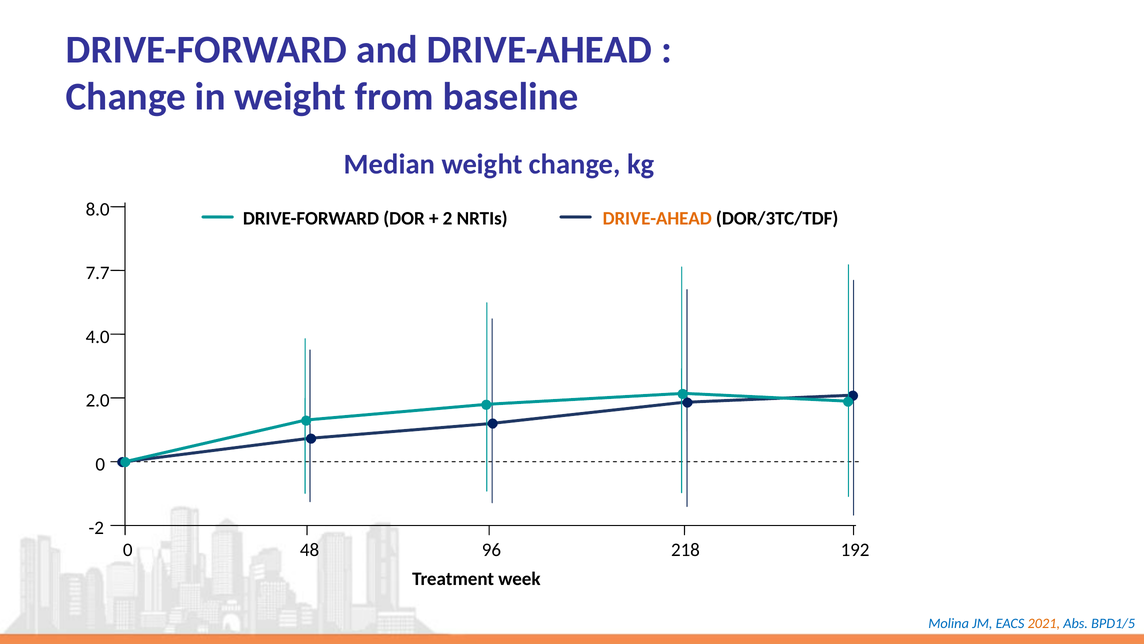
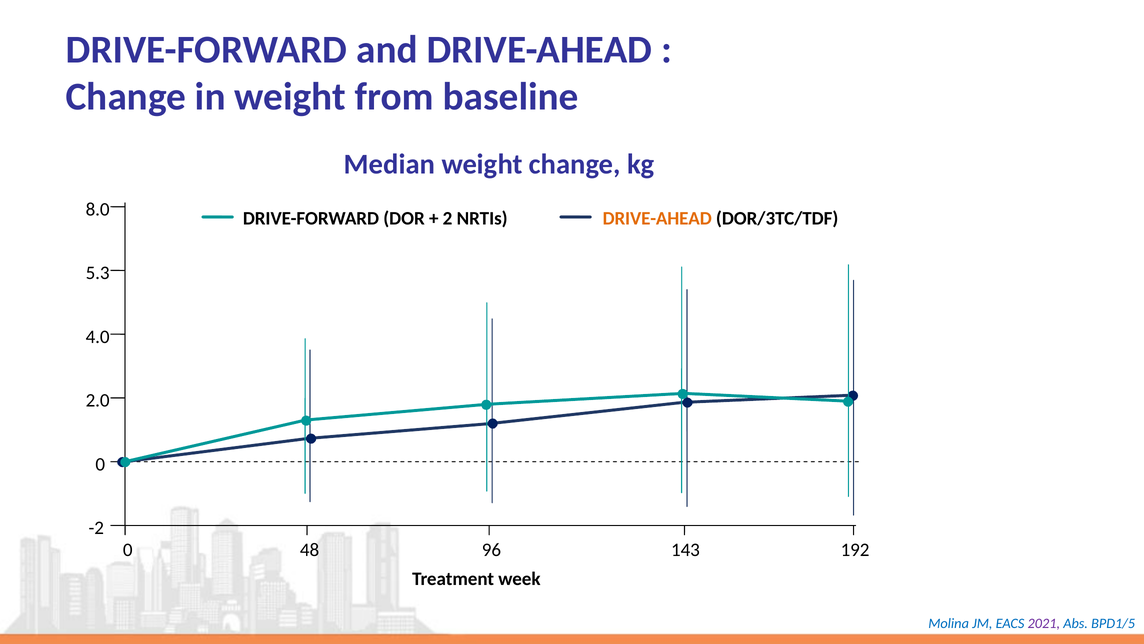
7.7: 7.7 -> 5.3 (98, 273)
218: 218 -> 143 (685, 549)
2021 colour: orange -> purple (1044, 623)
